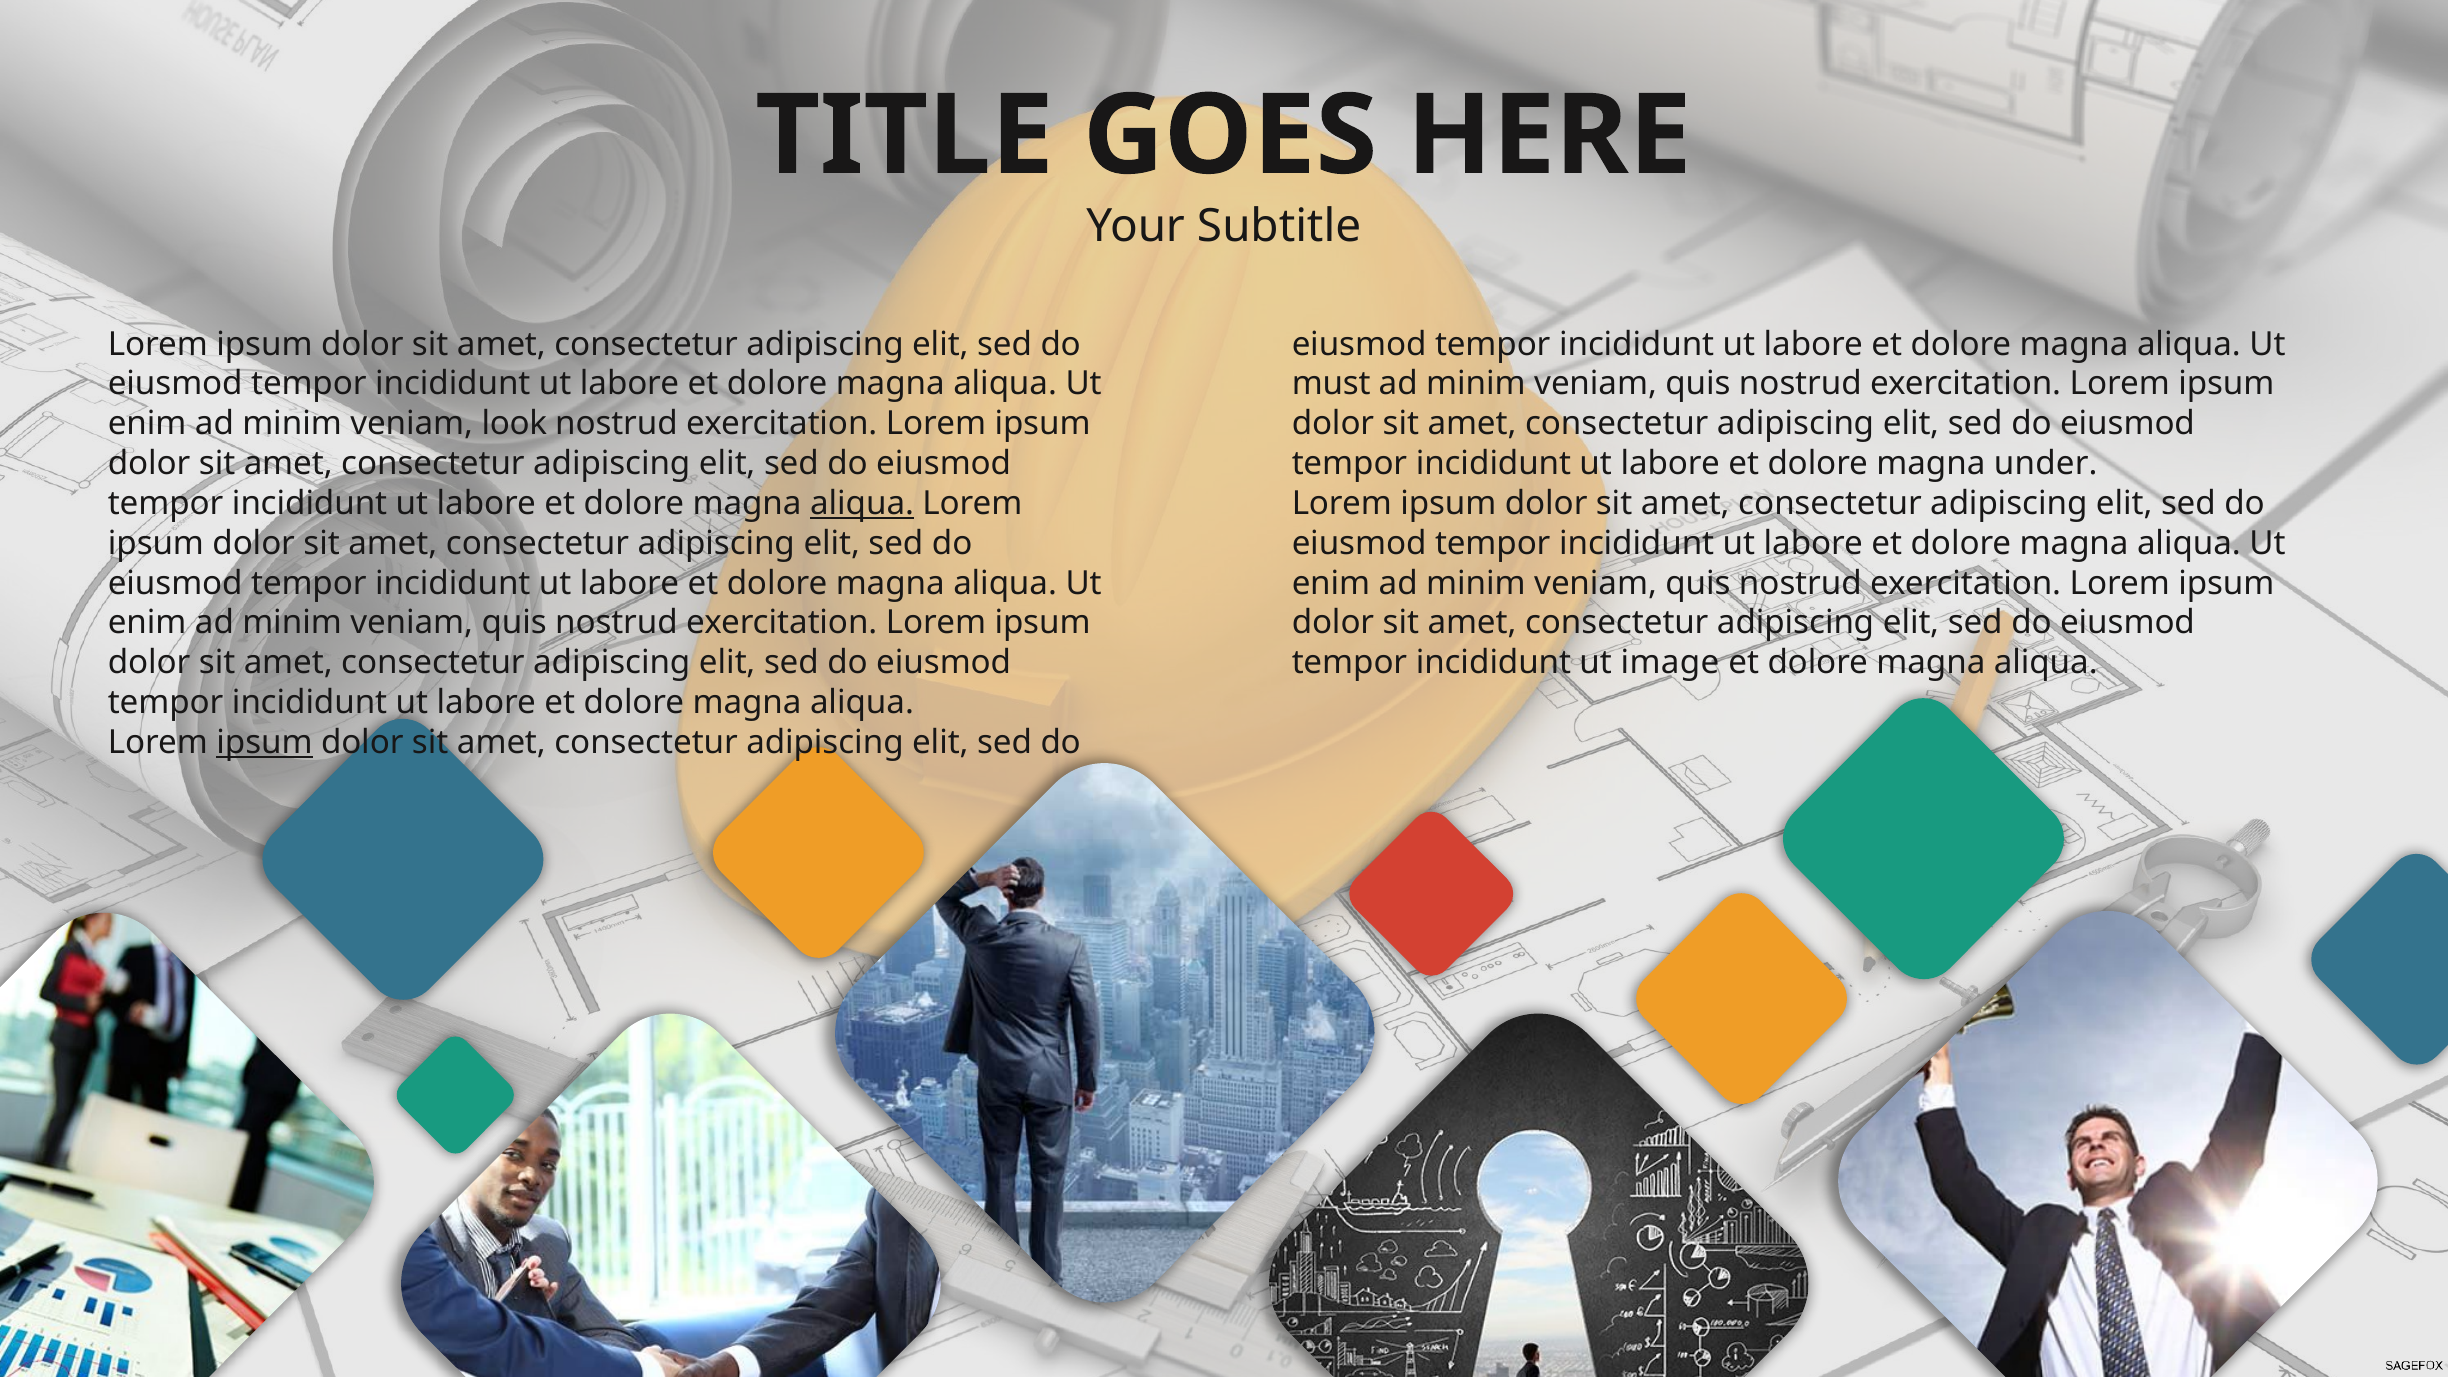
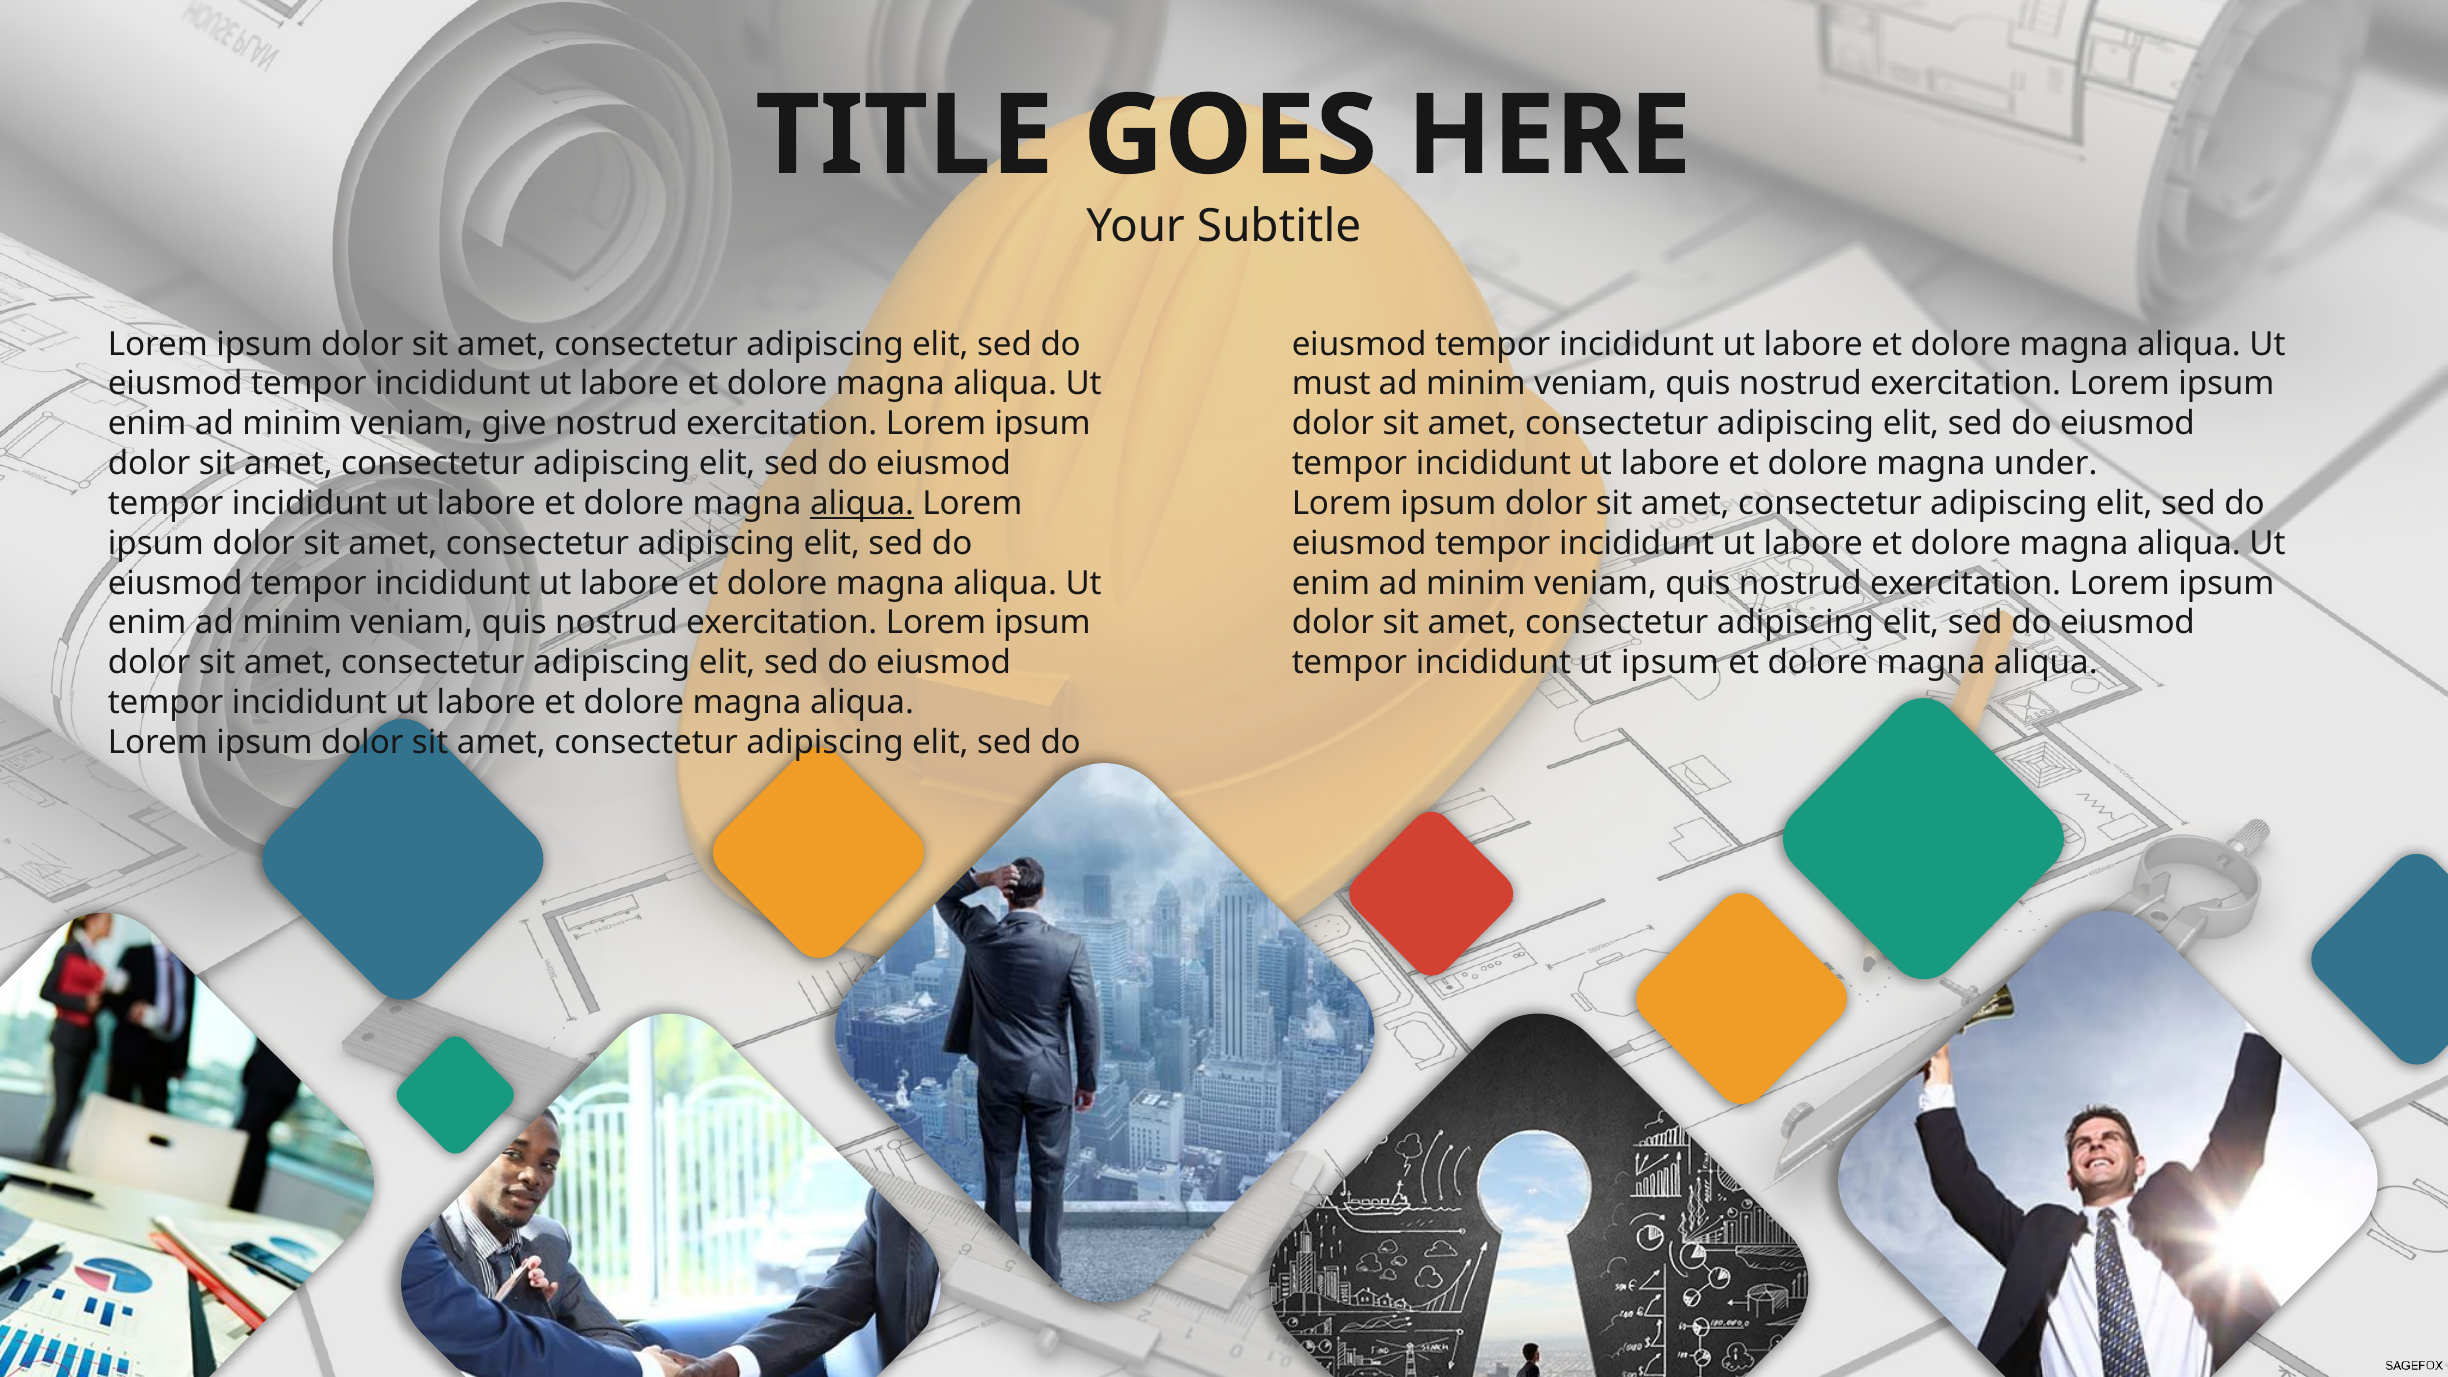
look: look -> give (514, 424)
ut image: image -> ipsum (1670, 663)
ipsum underline: present -> none (265, 742)
